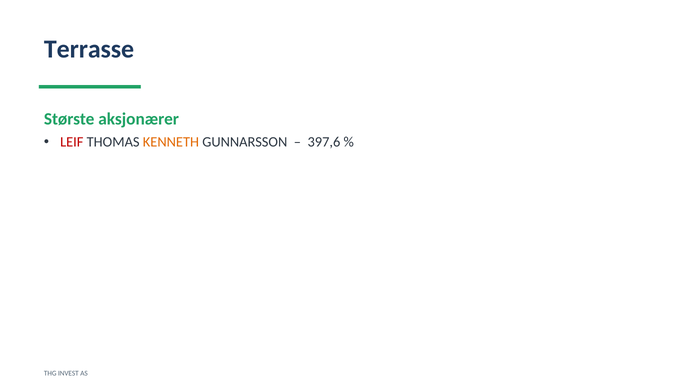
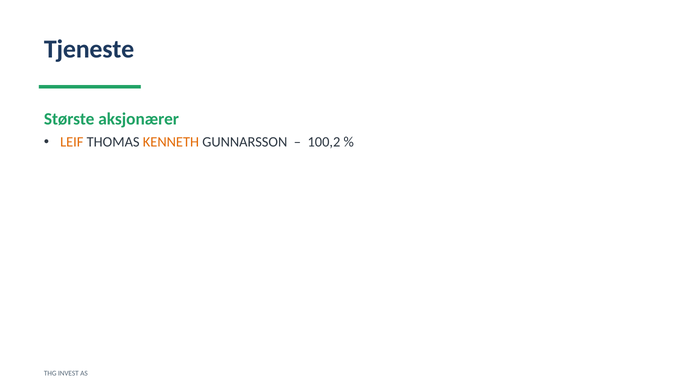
Terrasse: Terrasse -> Tjeneste (89, 49)
LEIF colour: red -> orange (72, 142)
397,6: 397,6 -> 100,2 (324, 142)
